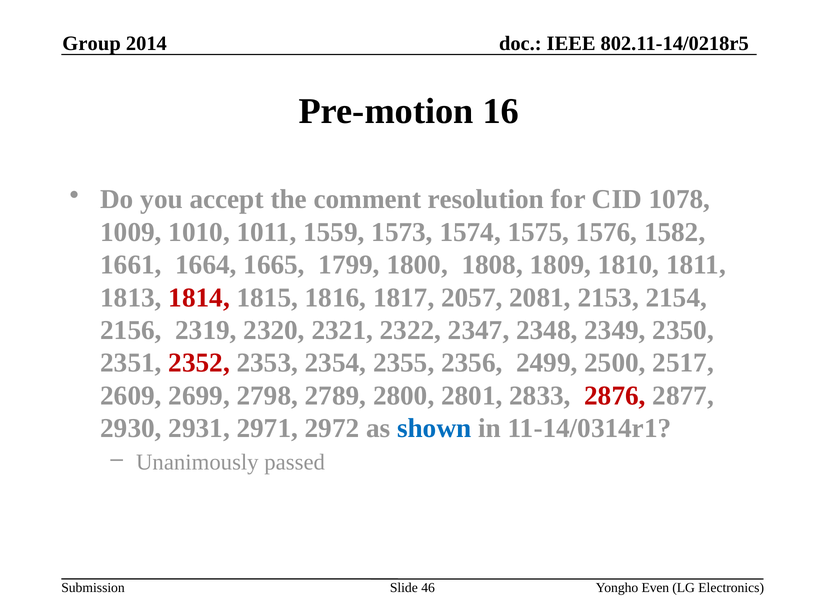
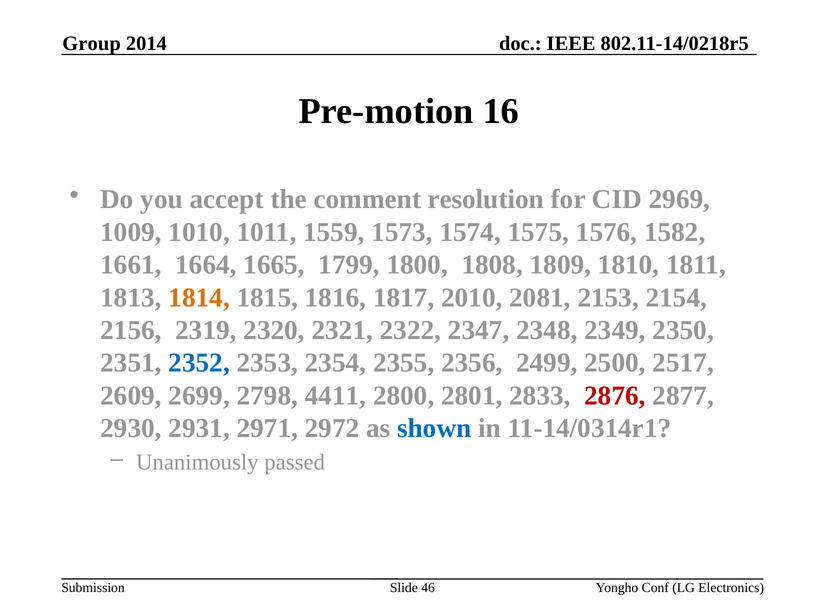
1078: 1078 -> 2969 (679, 200)
1814 colour: red -> orange (199, 298)
2057: 2057 -> 2010 (472, 298)
2352 colour: red -> blue (199, 363)
2789: 2789 -> 4411 (335, 396)
Even: Even -> Conf (655, 588)
